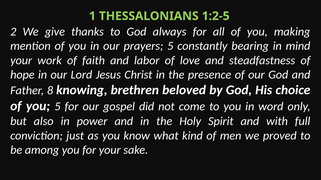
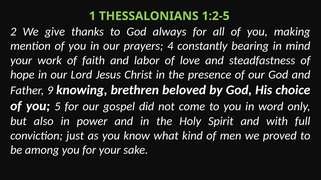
prayers 5: 5 -> 4 (170, 46)
8: 8 -> 9 (50, 91)
